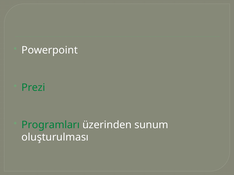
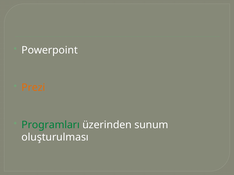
Prezi colour: green -> orange (33, 88)
